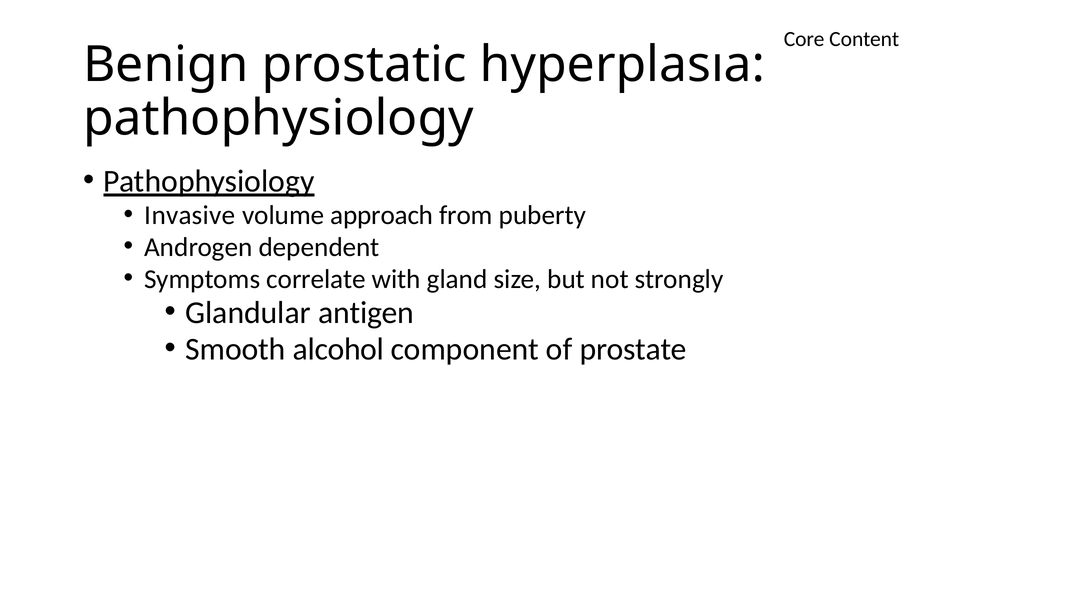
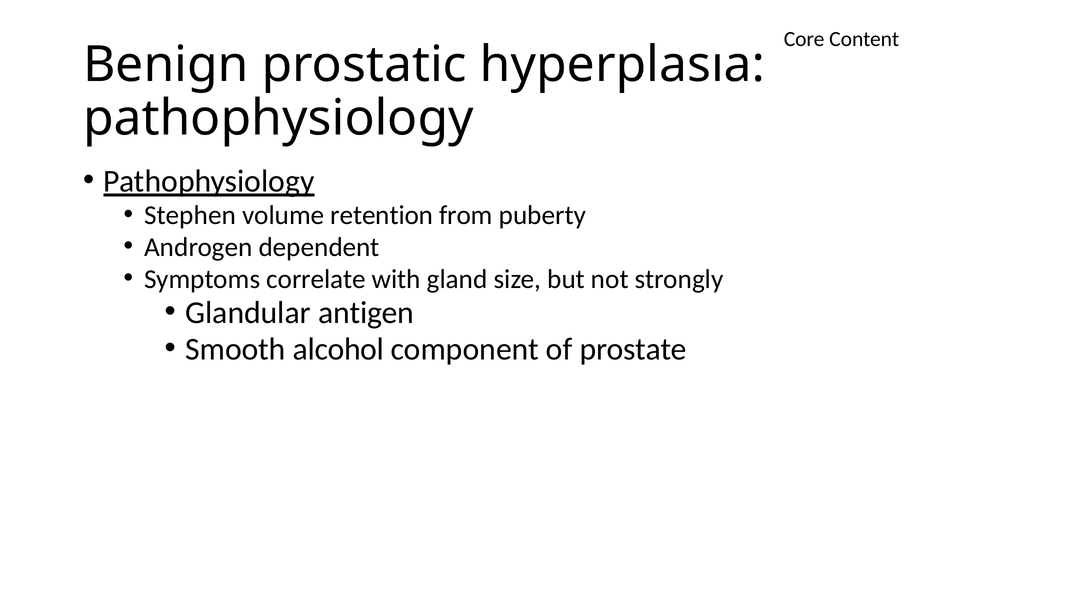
Invasive: Invasive -> Stephen (190, 215)
approach: approach -> retention (382, 215)
